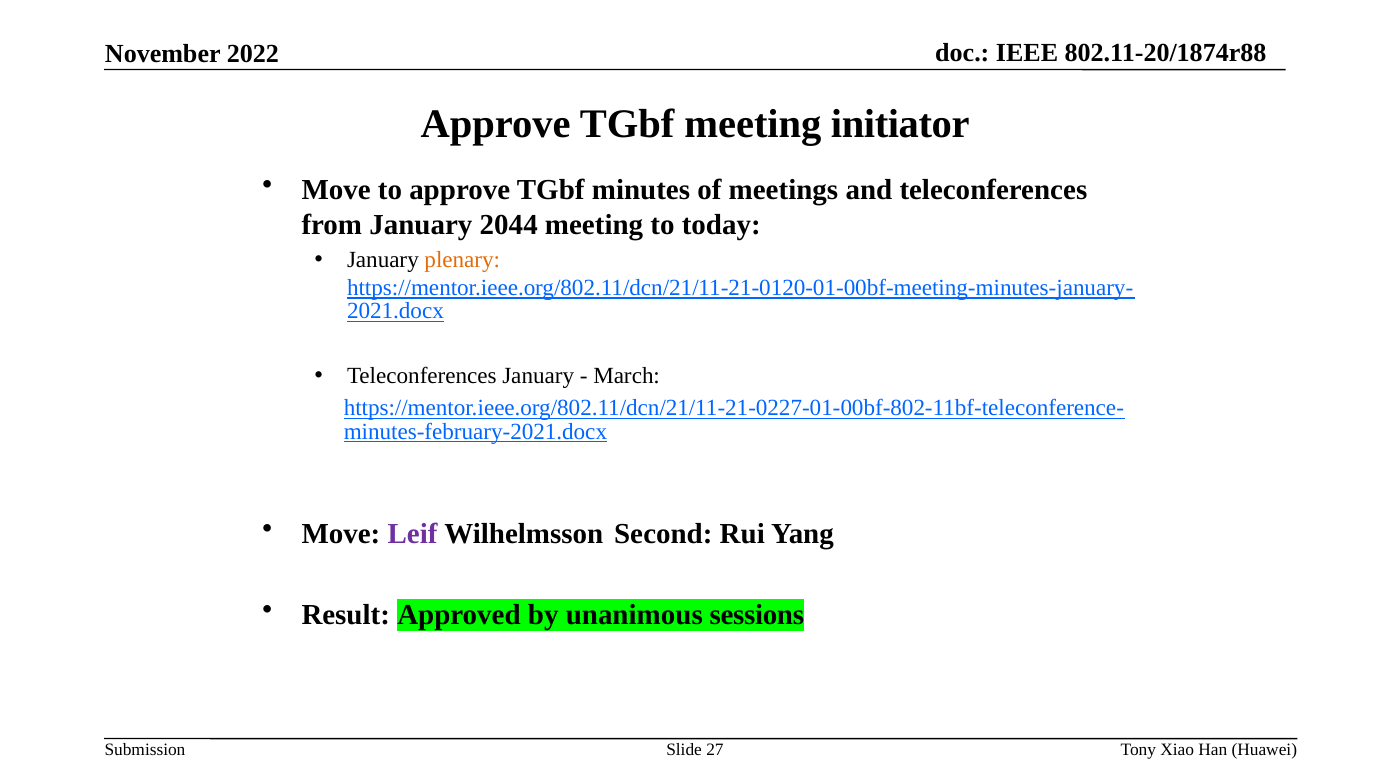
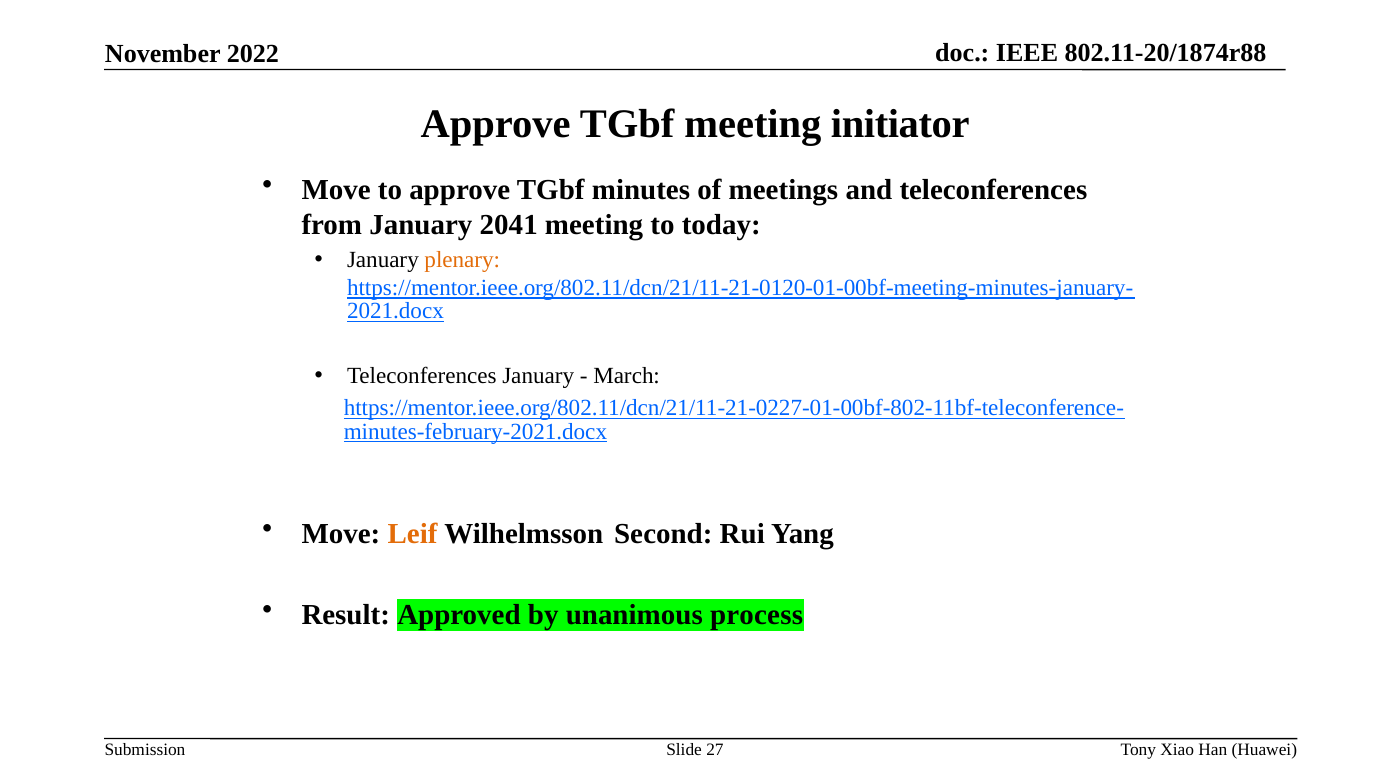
2044: 2044 -> 2041 (509, 224)
Leif colour: purple -> orange (413, 534)
sessions: sessions -> process (757, 615)
